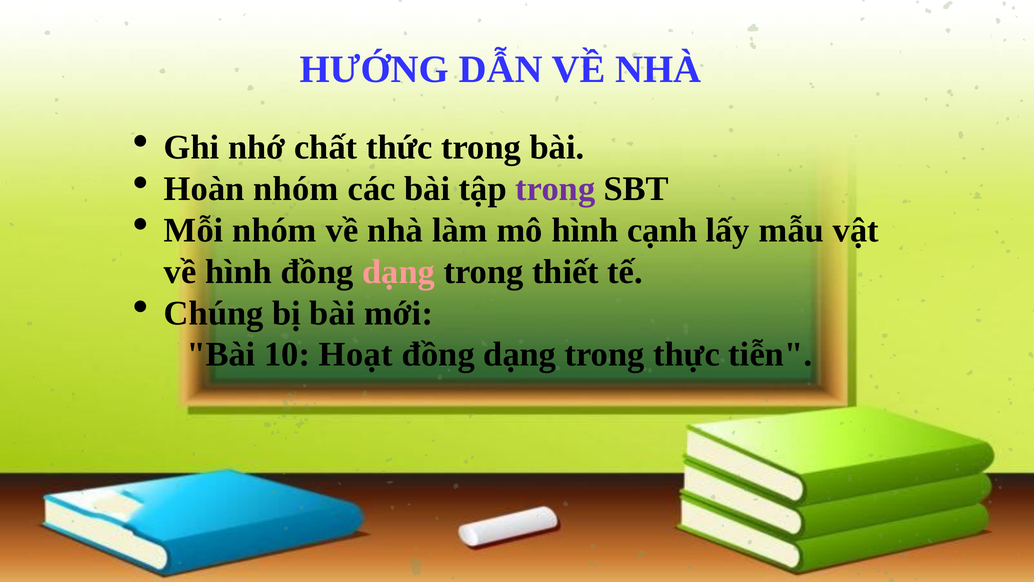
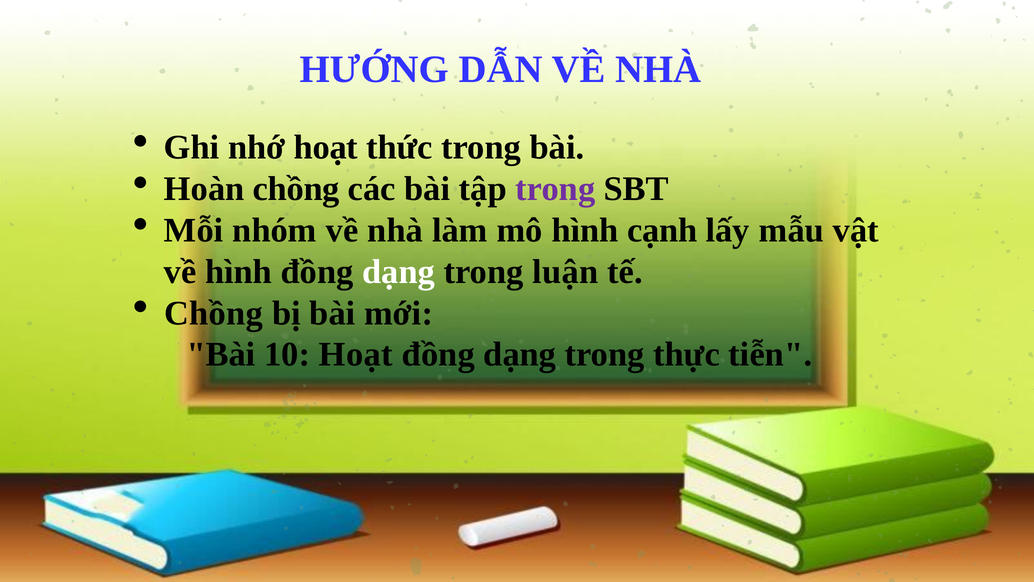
nhớ chất: chất -> hoạt (326, 147)
Hoàn nhóm: nhóm -> chồng (296, 189)
dạng colour: pink -> white (399, 272)
thiết: thiết -> luận (565, 272)
Chúng: Chúng -> Chồng (214, 313)
